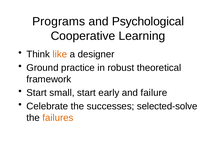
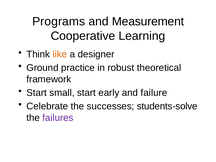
Psychological: Psychological -> Measurement (148, 22)
selected-solve: selected-solve -> students-solve (167, 106)
failures colour: orange -> purple (58, 118)
